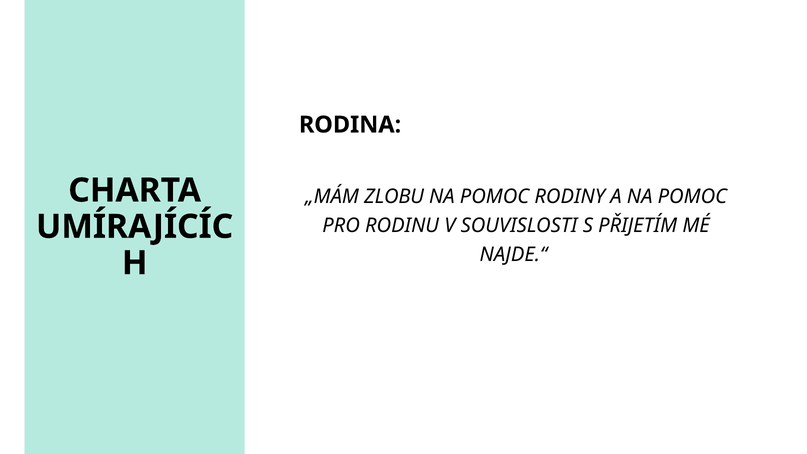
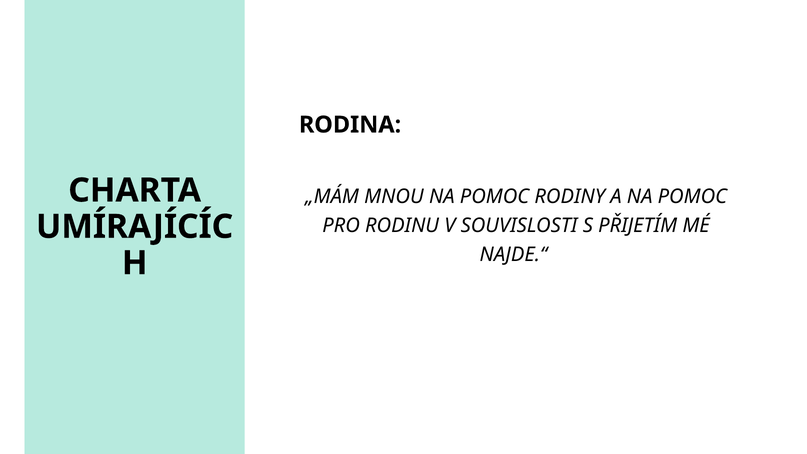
ZLOBU: ZLOBU -> MNOU (394, 197)
